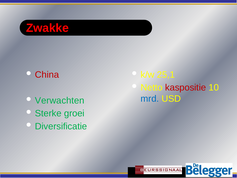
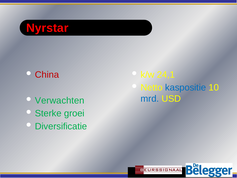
Zwakke: Zwakke -> Nyrstar (47, 28)
25,1: 25,1 -> 24,1 (166, 75)
kaspositie colour: red -> blue (186, 87)
